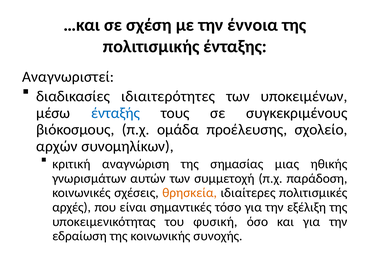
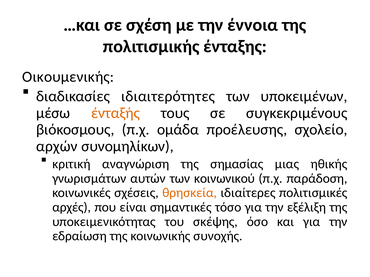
Αναγνωριστεί: Αναγνωριστεί -> Οικουμενικής (68, 77)
ένταξής colour: blue -> orange (116, 113)
συμμετοχή: συμμετοχή -> κοινωνικού (225, 179)
φυσική: φυσική -> σκέψης (215, 222)
